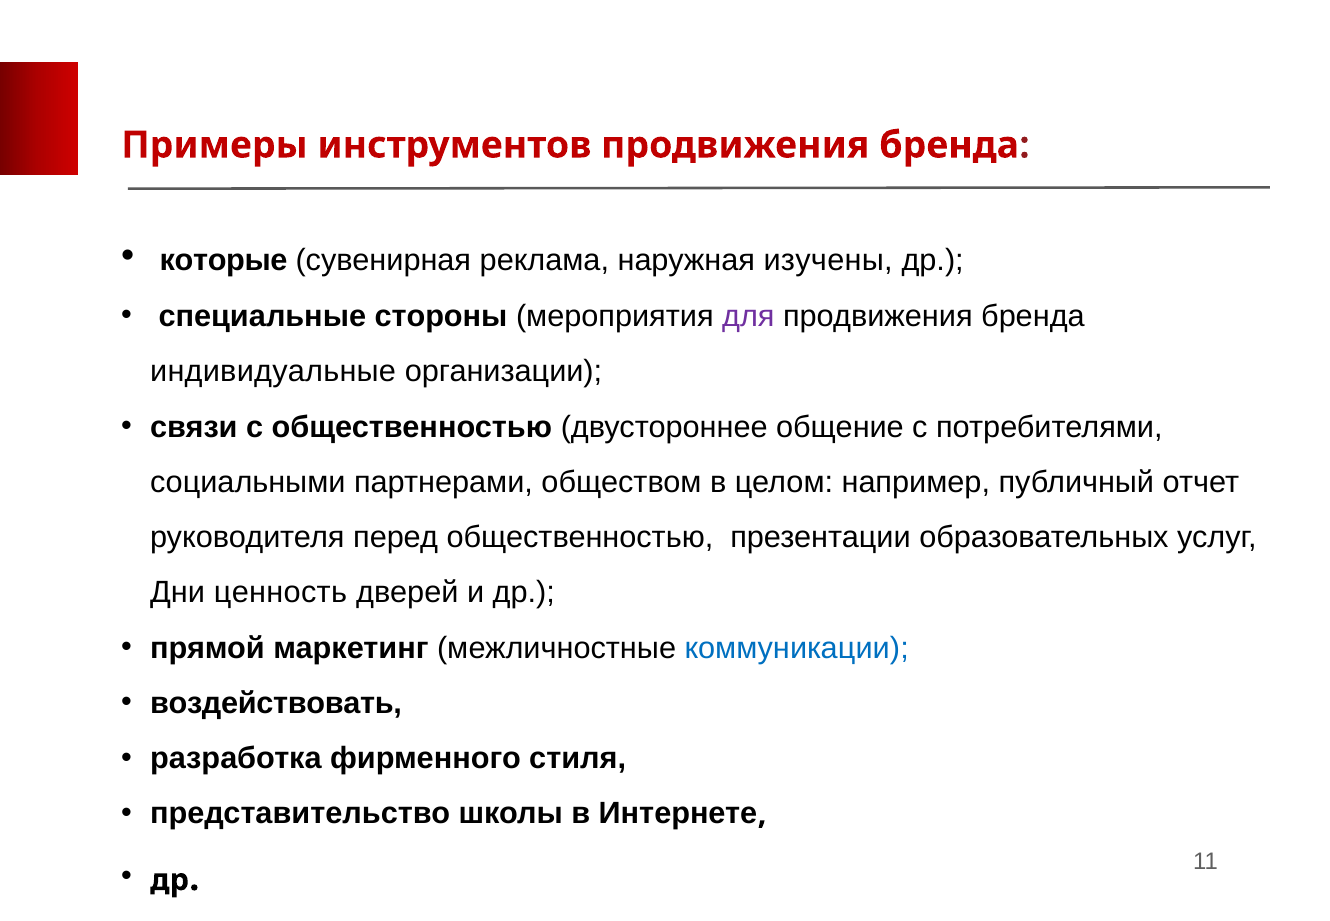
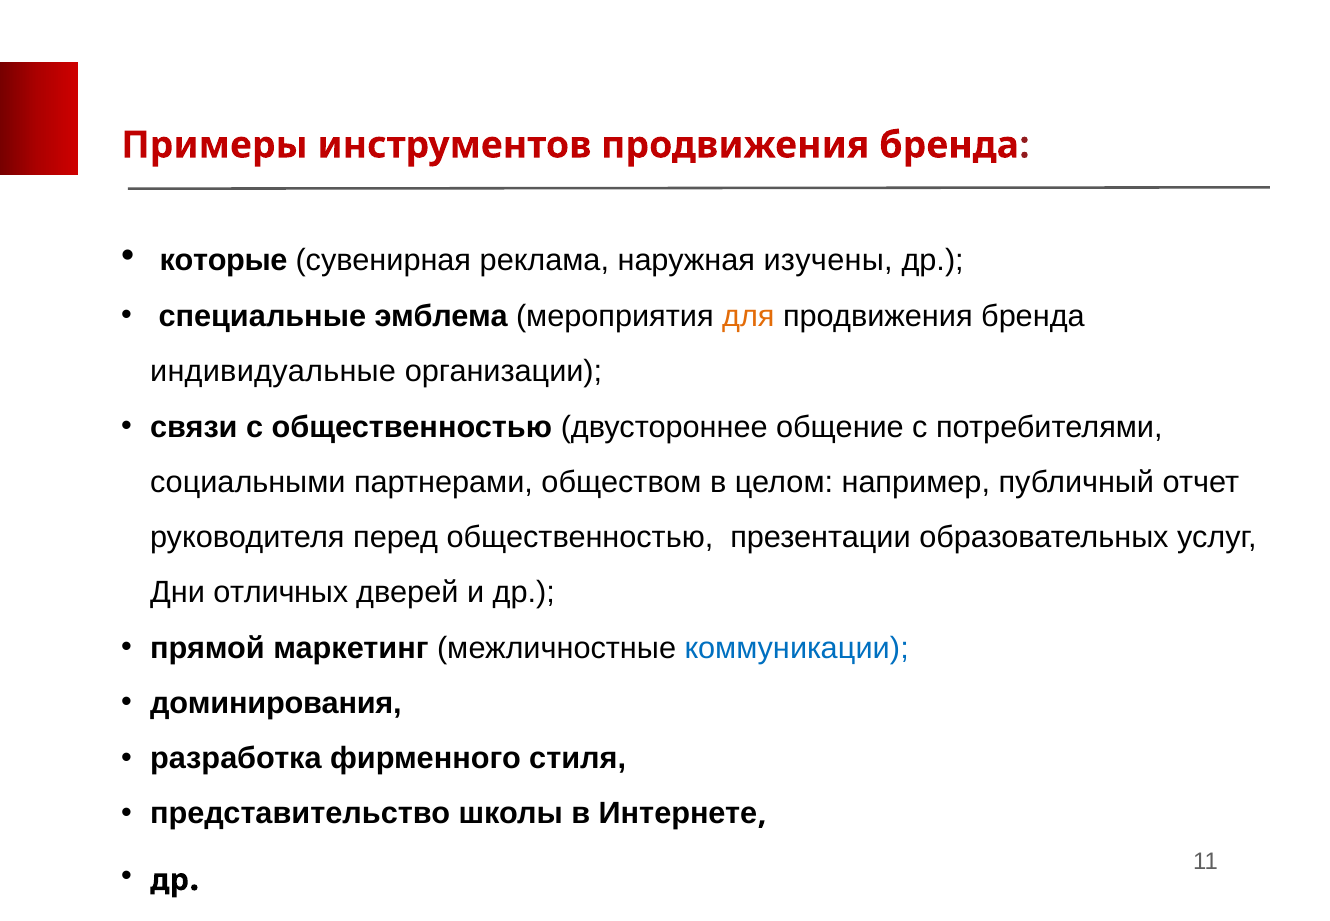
стороны: стороны -> эмблема (441, 316)
для colour: purple -> orange (748, 316)
ценность: ценность -> отличных (281, 593)
воздействовать: воздействовать -> доминирования (276, 703)
